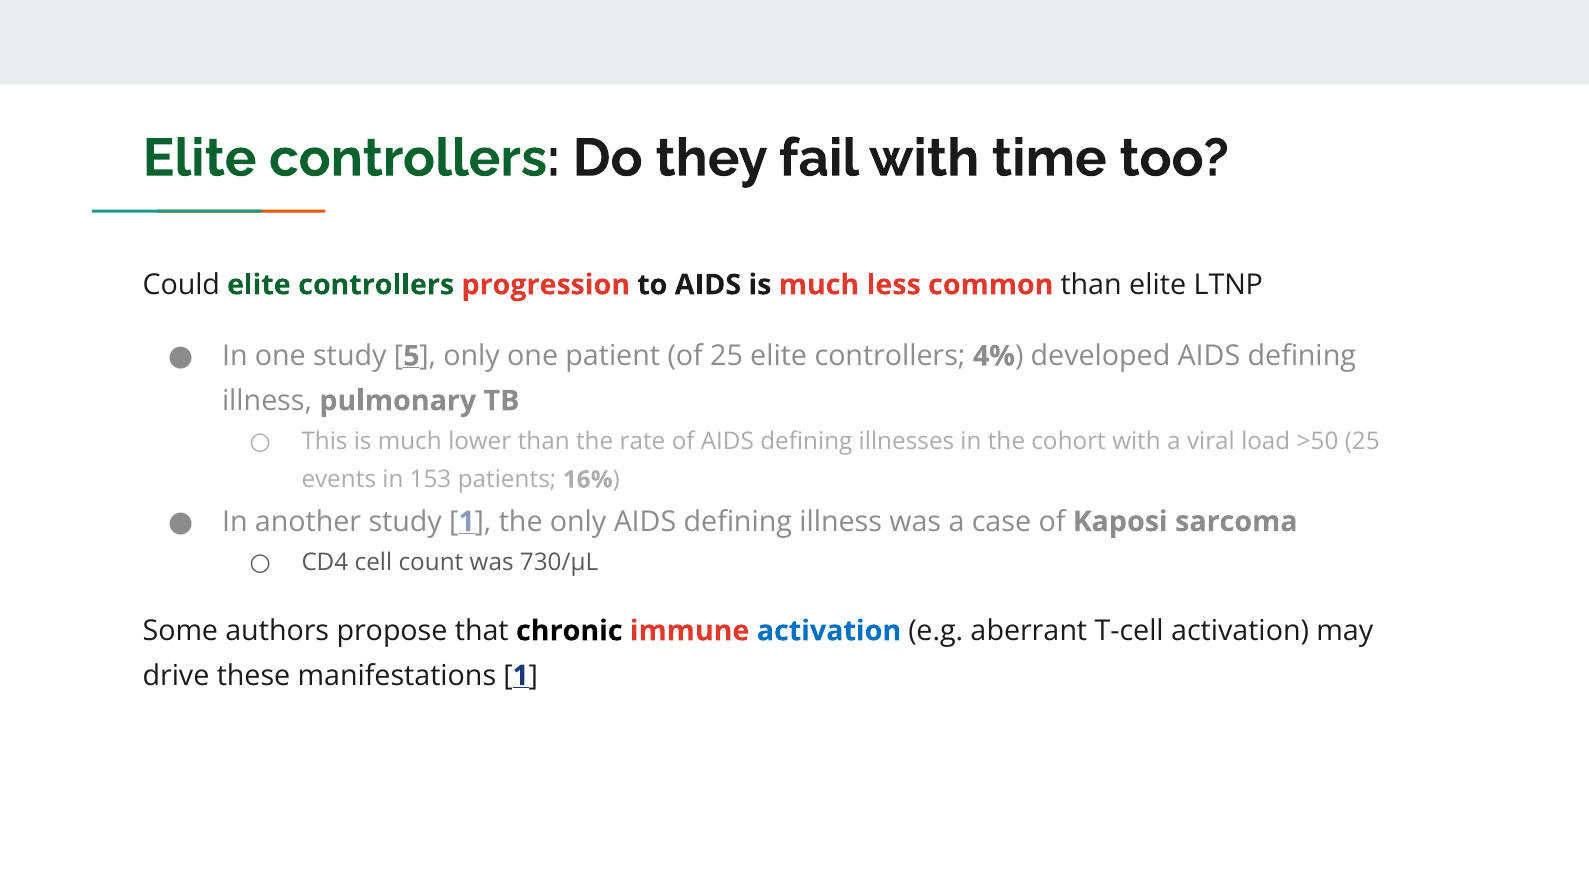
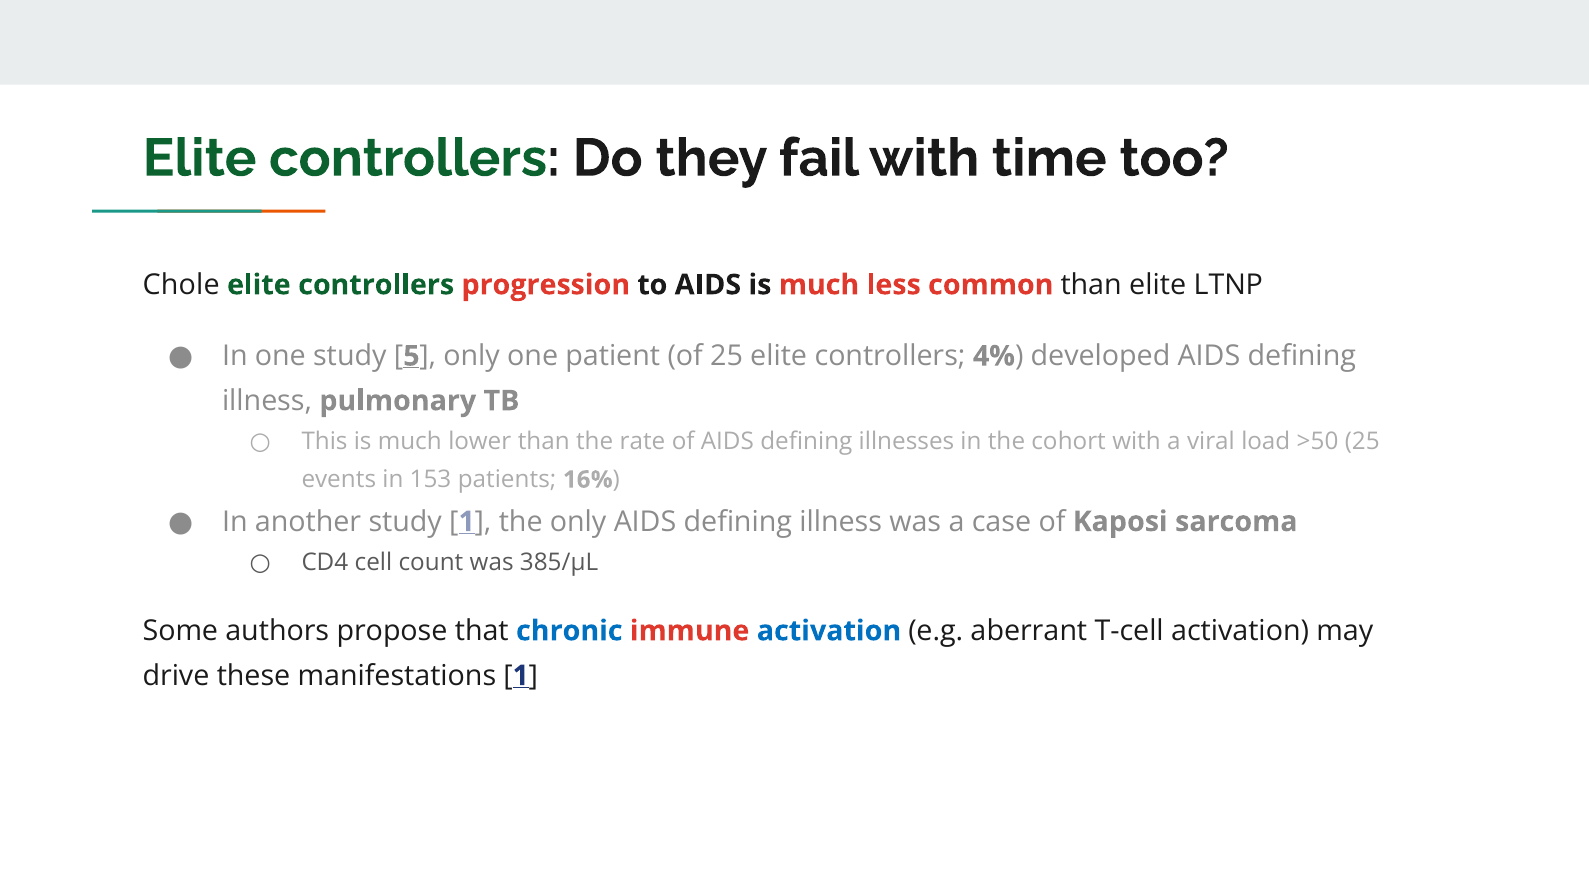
Could: Could -> Chole (181, 285)
730/μL: 730/μL -> 385/μL (559, 562)
chronic colour: black -> blue (569, 631)
